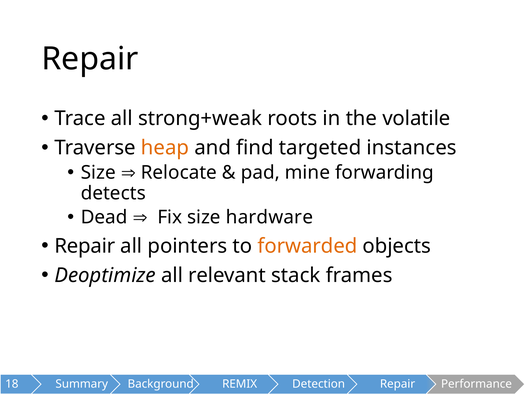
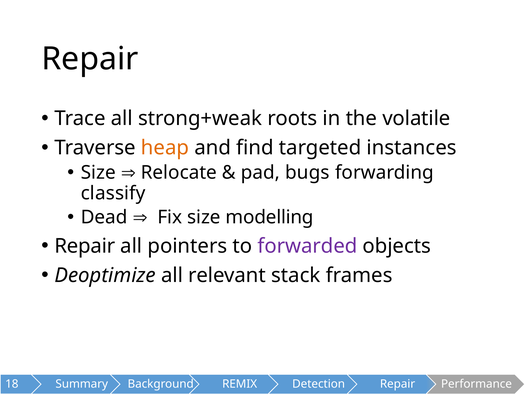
mine: mine -> bugs (307, 173)
detects: detects -> classify (113, 193)
hardware: hardware -> modelling (270, 217)
forwarded colour: orange -> purple (307, 246)
